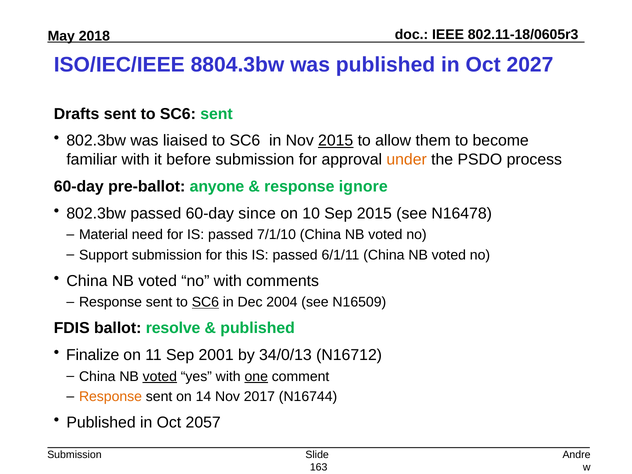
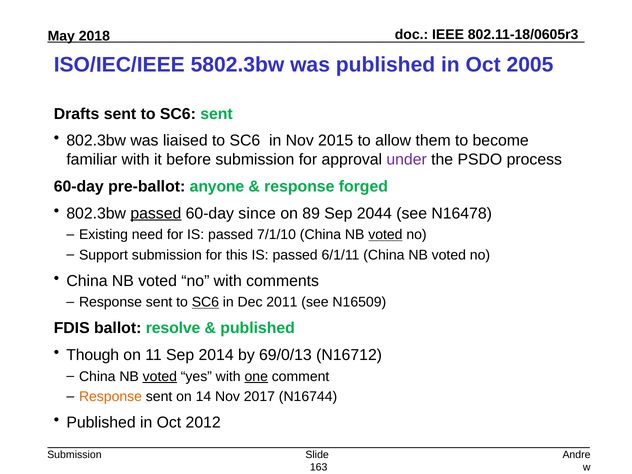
8804.3bw: 8804.3bw -> 5802.3bw (237, 65)
2027: 2027 -> 2005 (530, 65)
2015 underline: present -> none (336, 141)
under colour: orange -> purple (407, 160)
ignore: ignore -> forged (363, 187)
passed underline: none -> present (156, 213)
10: 10 -> 89 (311, 213)
Sep 2015: 2015 -> 2044 (374, 213)
Material: Material -> Existing (103, 235)
voted underline: none -> present (385, 235)
2004: 2004 -> 2011 (282, 302)
Finalize: Finalize -> Though (93, 355)
2001: 2001 -> 2014 (216, 355)
34/0/13: 34/0/13 -> 69/0/13 (285, 355)
2057: 2057 -> 2012 (203, 423)
